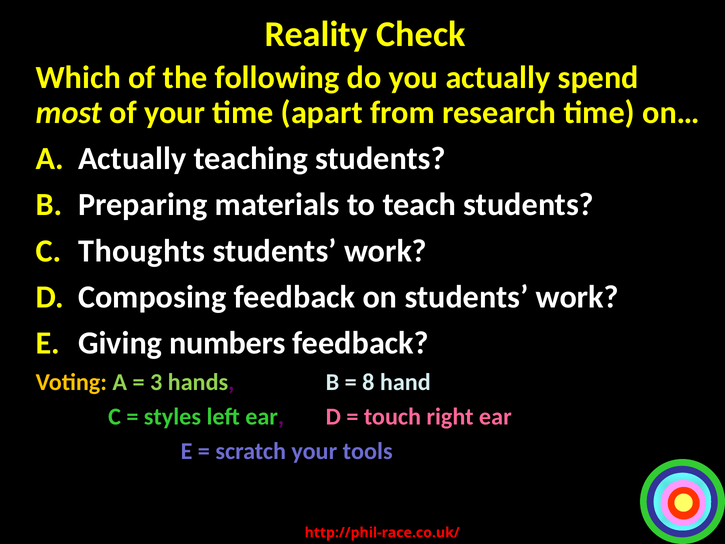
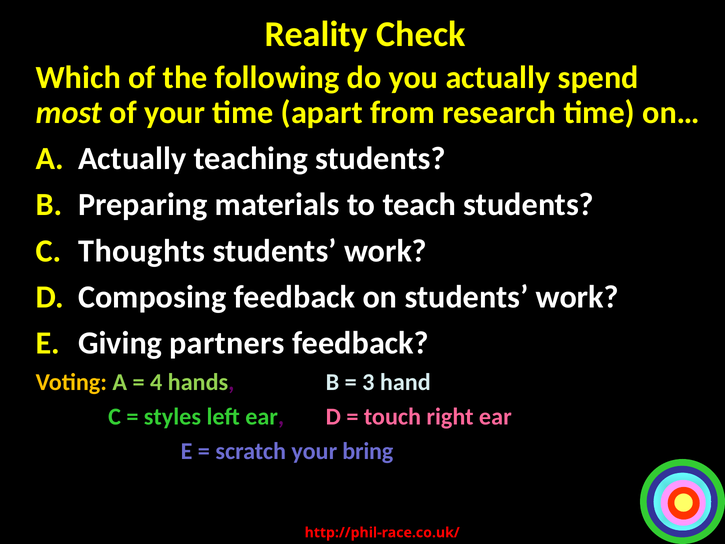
numbers: numbers -> partners (227, 343)
3: 3 -> 4 (156, 382)
8: 8 -> 3 (368, 382)
tools: tools -> bring (368, 451)
